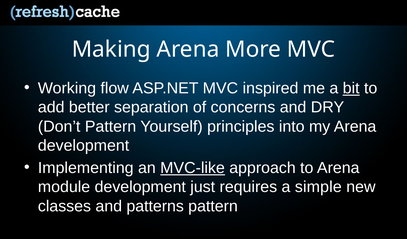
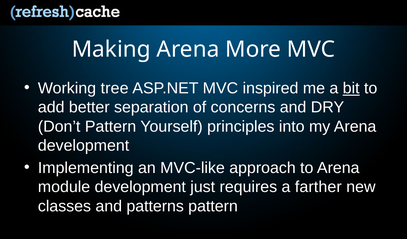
flow: flow -> tree (115, 88)
MVC-like underline: present -> none (193, 168)
simple: simple -> farther (318, 187)
